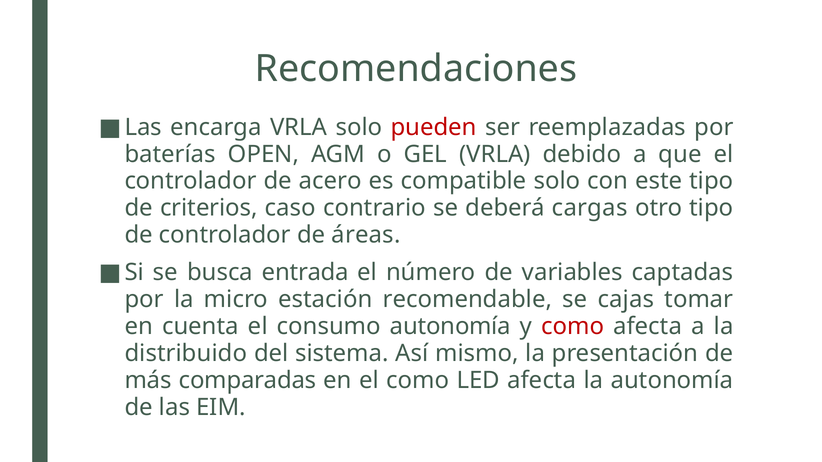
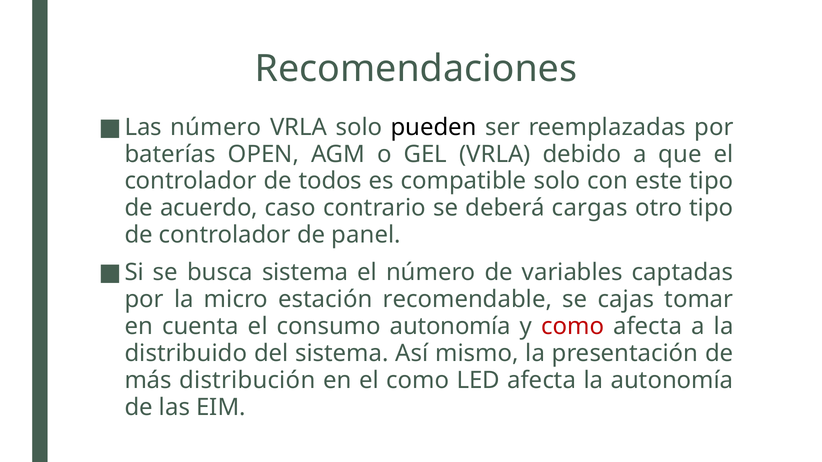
Las encarga: encarga -> número (216, 127)
pueden colour: red -> black (434, 127)
acero: acero -> todos (330, 181)
criterios: criterios -> acuerdo (209, 208)
áreas: áreas -> panel (366, 235)
busca entrada: entrada -> sistema (305, 272)
comparadas: comparadas -> distribución (247, 380)
